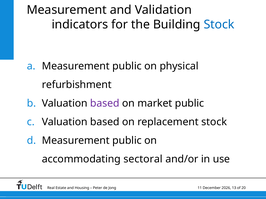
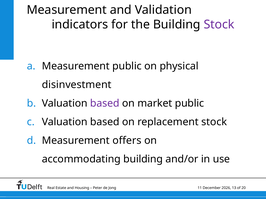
Stock colour: blue -> purple (219, 25)
refurbishment: refurbishment -> disinvestment (77, 85)
public: public -> offers (127, 141)
accommodating sectoral: sectoral -> building (143, 159)
